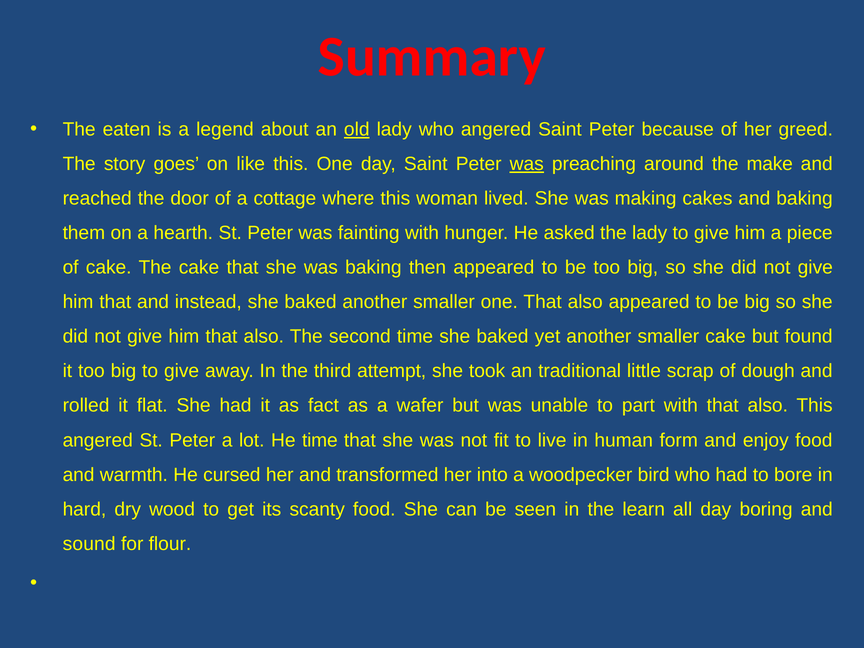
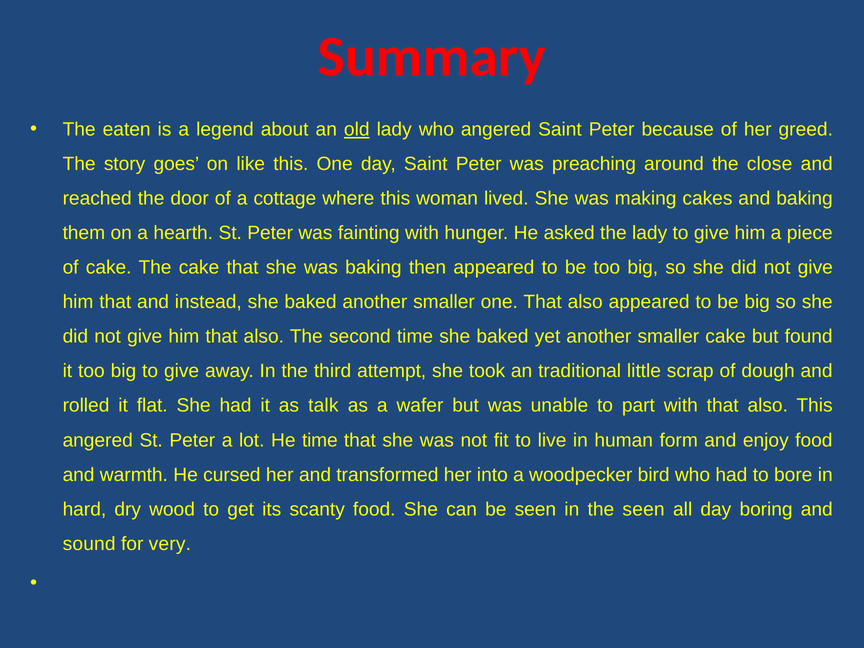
was underline: present -> none (527, 164)
make: make -> close (770, 164)
fact: fact -> talk (323, 406)
the learn: learn -> seen (644, 509)
flour: flour -> very (170, 544)
